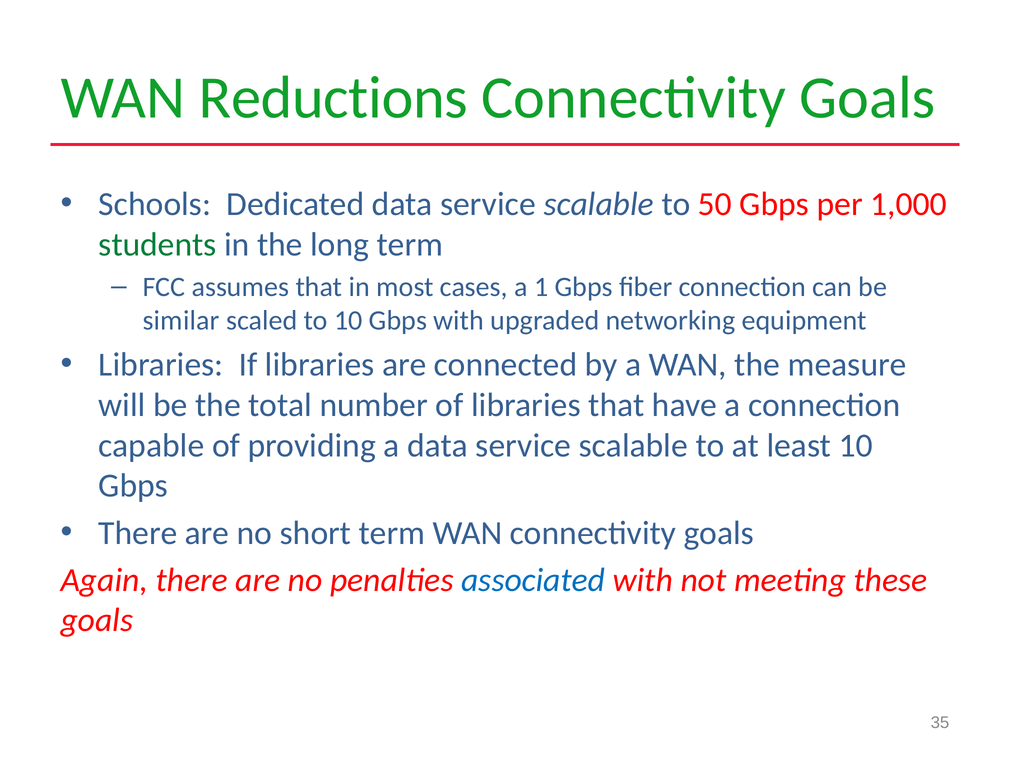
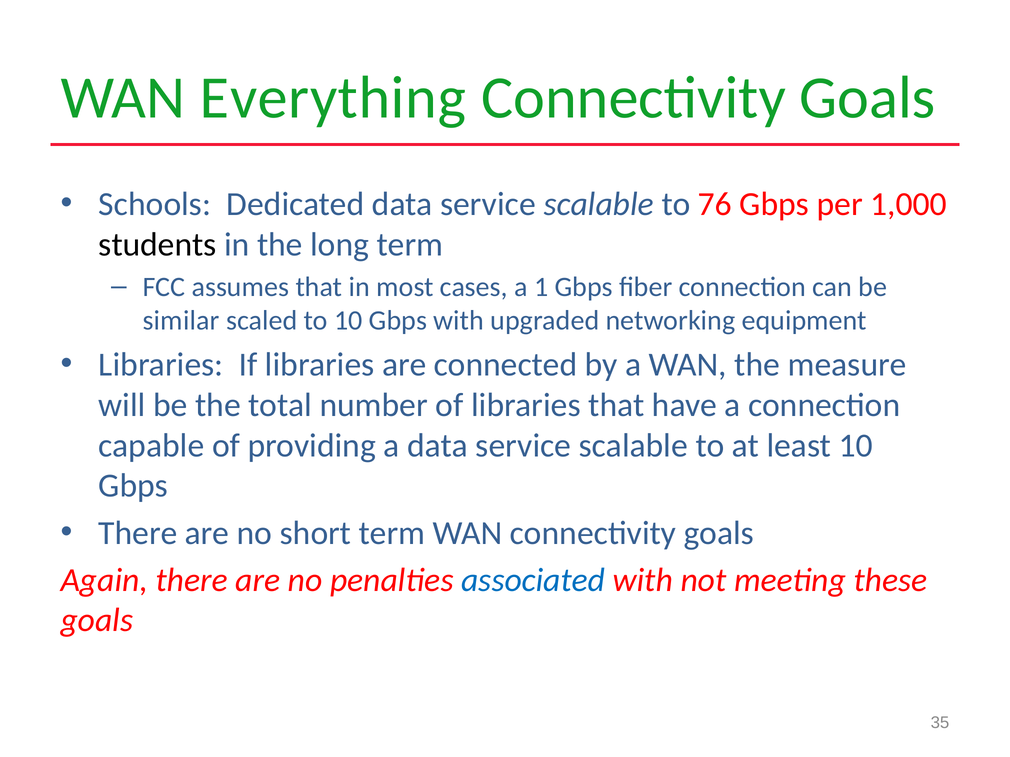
Reductions: Reductions -> Everything (333, 98)
50: 50 -> 76 (715, 204)
students colour: green -> black (157, 245)
